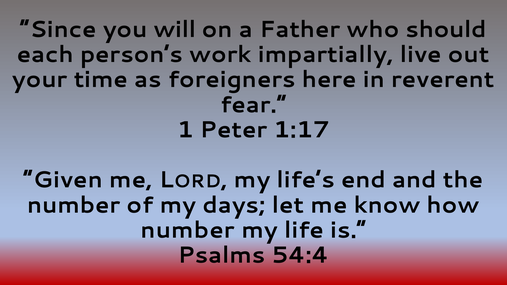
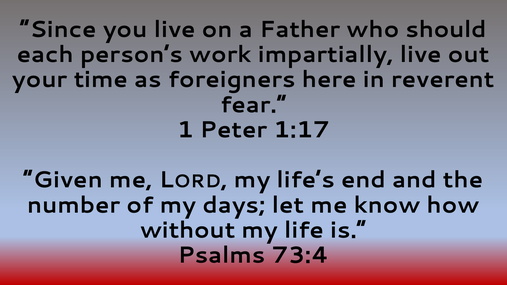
you will: will -> live (175, 30)
number: number -> without (188, 230)
54:4: 54:4 -> 73:4 (300, 255)
